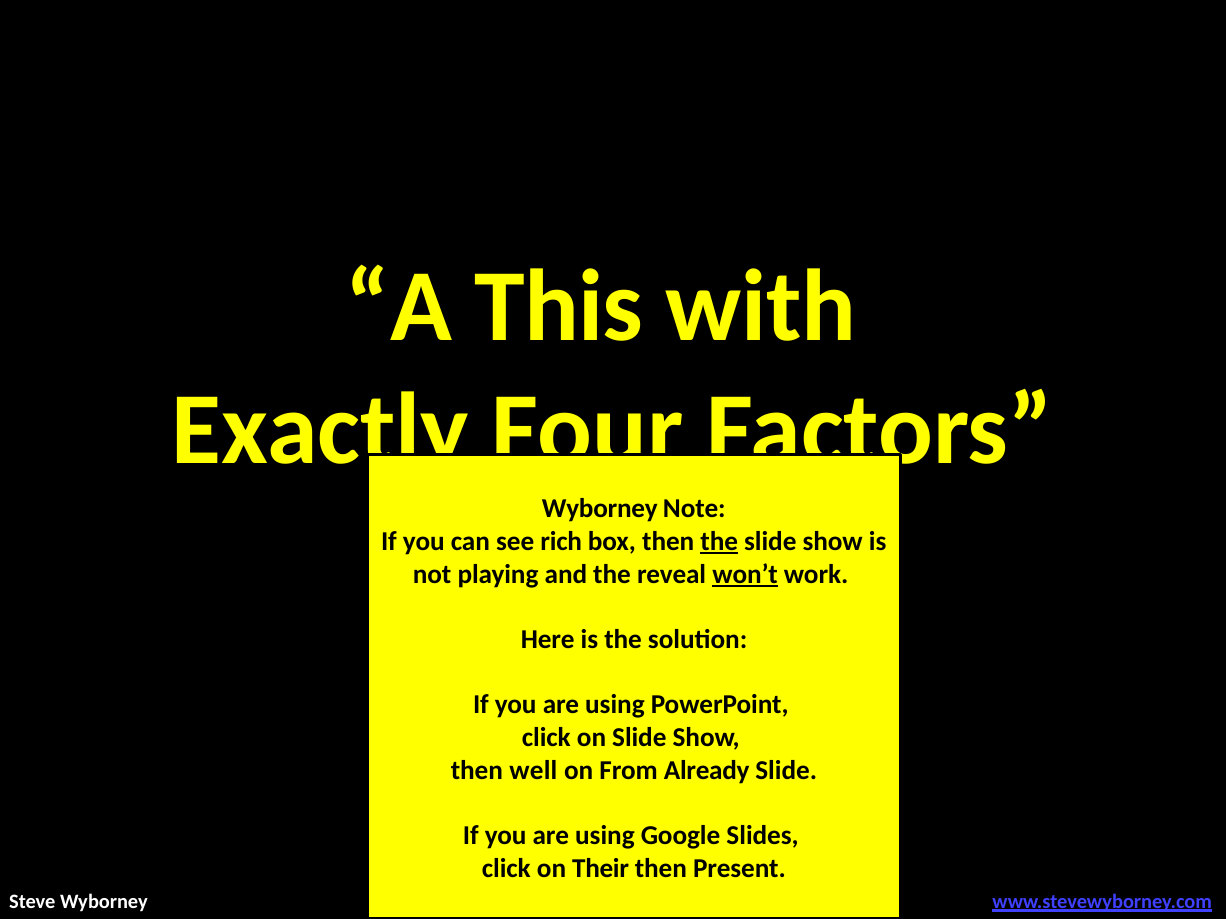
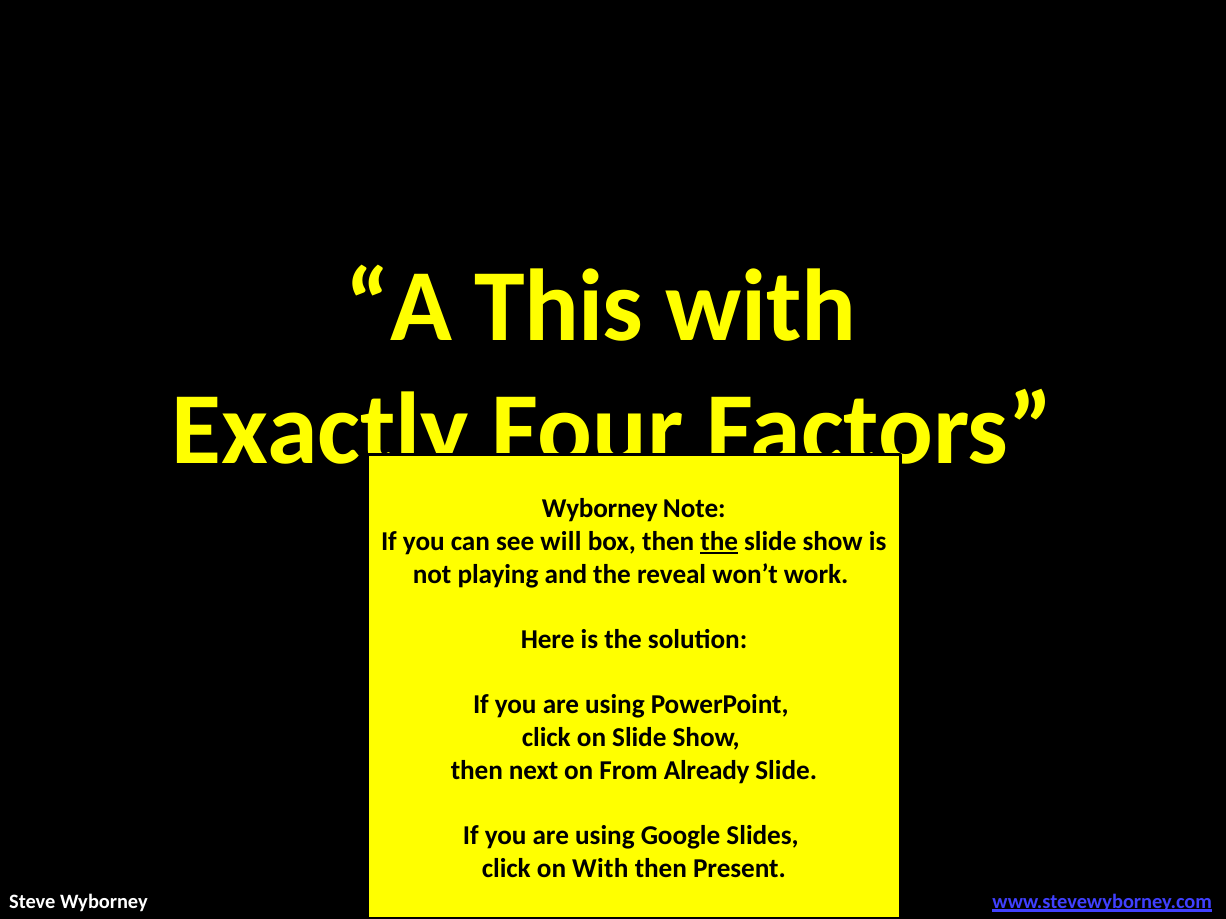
rich: rich -> will (561, 542)
won’t underline: present -> none (745, 575)
well: well -> next (534, 771)
on Their: Their -> With (600, 869)
